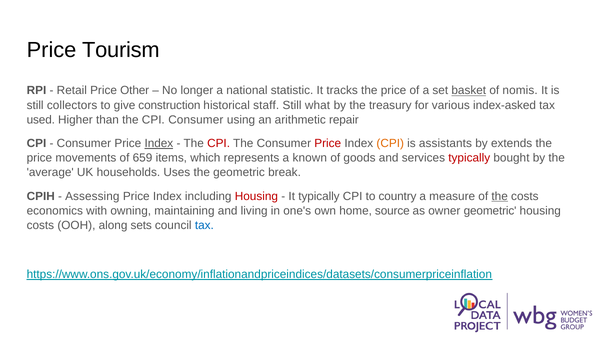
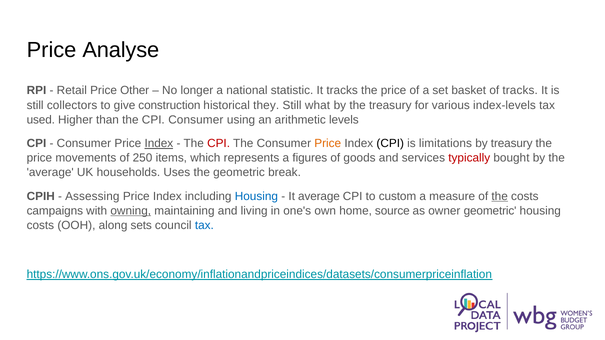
Tourism: Tourism -> Analyse (121, 50)
basket underline: present -> none (469, 91)
of nomis: nomis -> tracks (520, 91)
staff: staff -> they (266, 105)
index-asked: index-asked -> index-levels (504, 105)
repair: repair -> levels (344, 120)
Price colour: red -> orange (328, 144)
CPI colour: orange -> black (390, 144)
assistants: assistants -> limitations (445, 144)
by extends: extends -> treasury (512, 144)
659: 659 -> 250 (143, 158)
known: known -> figures (310, 158)
Housing colour: red -> blue (256, 196)
It typically: typically -> average (319, 196)
country: country -> custom (397, 196)
economics: economics -> campaigns (55, 211)
owning underline: none -> present (131, 211)
